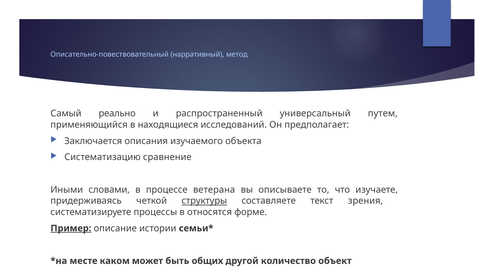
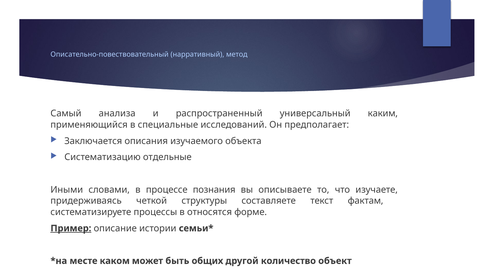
реально: реально -> анализа (117, 114)
путем: путем -> каким (383, 114)
находящиеся: находящиеся -> специальные (168, 125)
сравнение: сравнение -> отдельные (167, 157)
ветерана: ветерана -> познания (214, 190)
структуры underline: present -> none (204, 201)
зрения: зрения -> фактам (366, 201)
